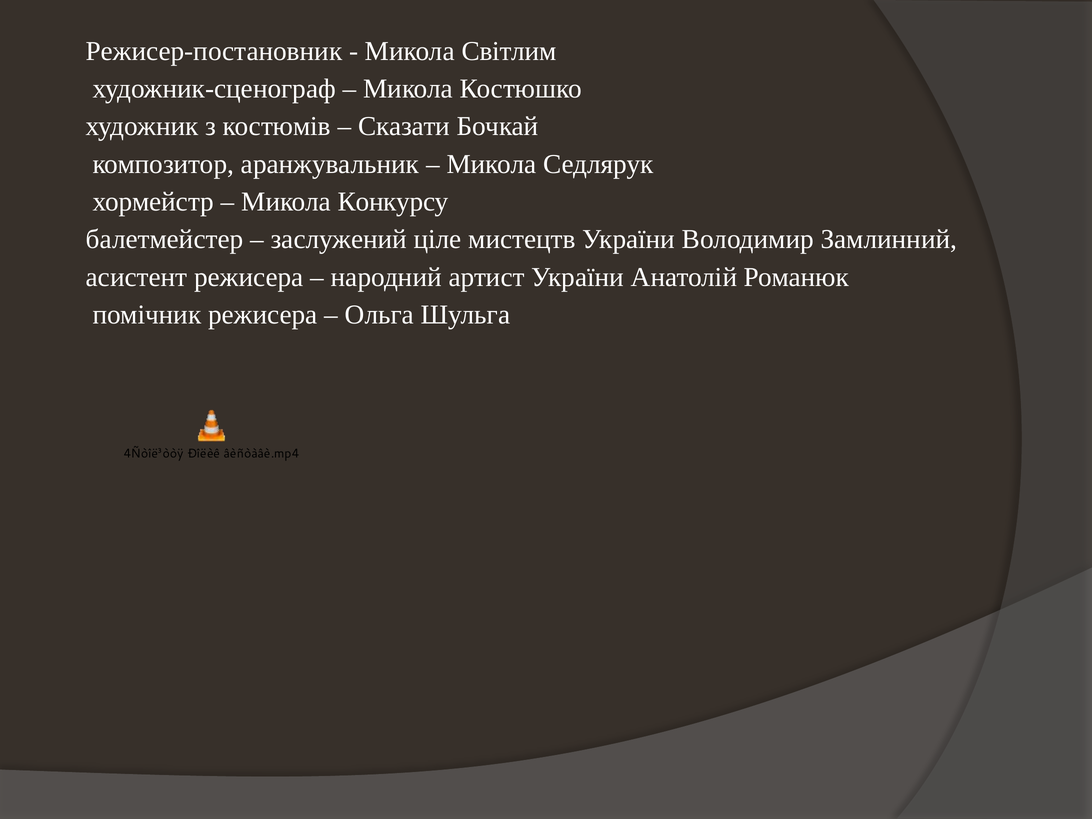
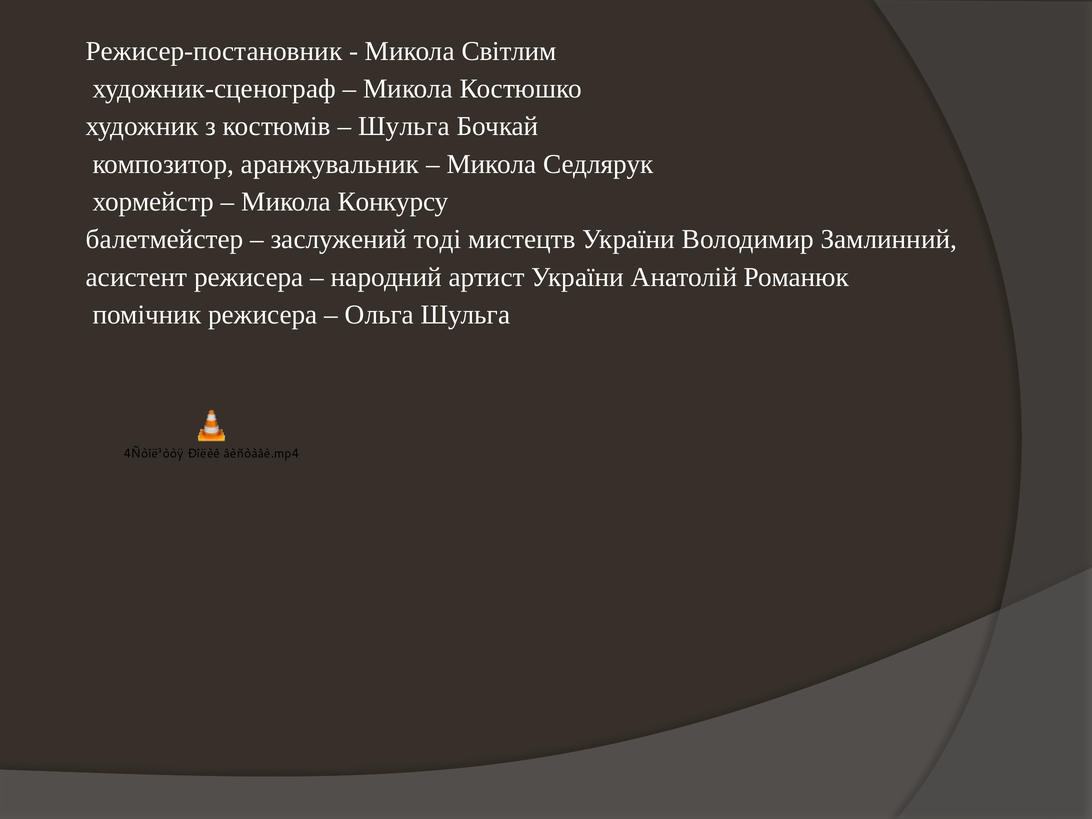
Сказати: Сказати -> Шульга (404, 126)
ціле: ціле -> тоді (437, 239)
